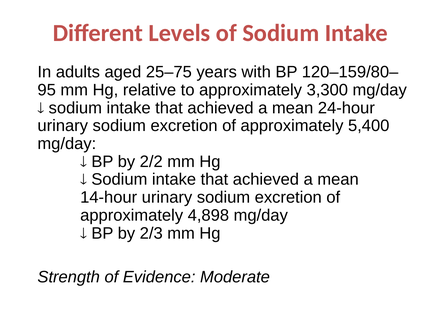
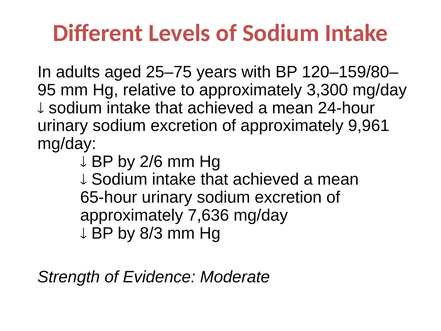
5,400: 5,400 -> 9,961 (369, 126)
2/2: 2/2 -> 2/6 (151, 162)
14-hour: 14-hour -> 65-hour (109, 197)
4,898: 4,898 -> 7,636 (208, 215)
2/3: 2/3 -> 8/3 (151, 233)
